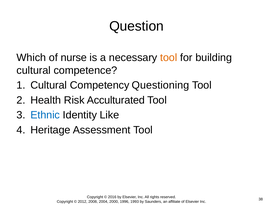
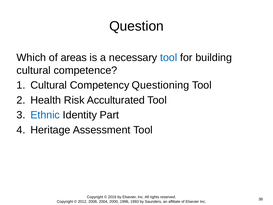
nurse: nurse -> areas (74, 57)
tool colour: orange -> blue (169, 57)
Like: Like -> Part (109, 115)
